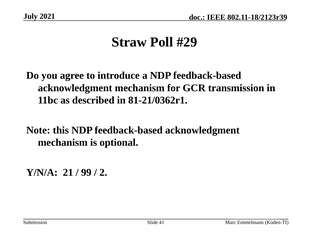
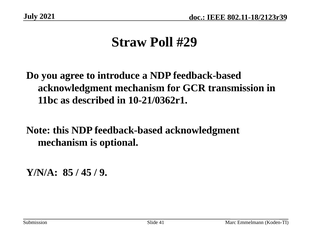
81-21/0362r1: 81-21/0362r1 -> 10-21/0362r1 (158, 100)
21: 21 -> 85 (68, 172)
99: 99 -> 45 (86, 172)
2: 2 -> 9 (103, 172)
